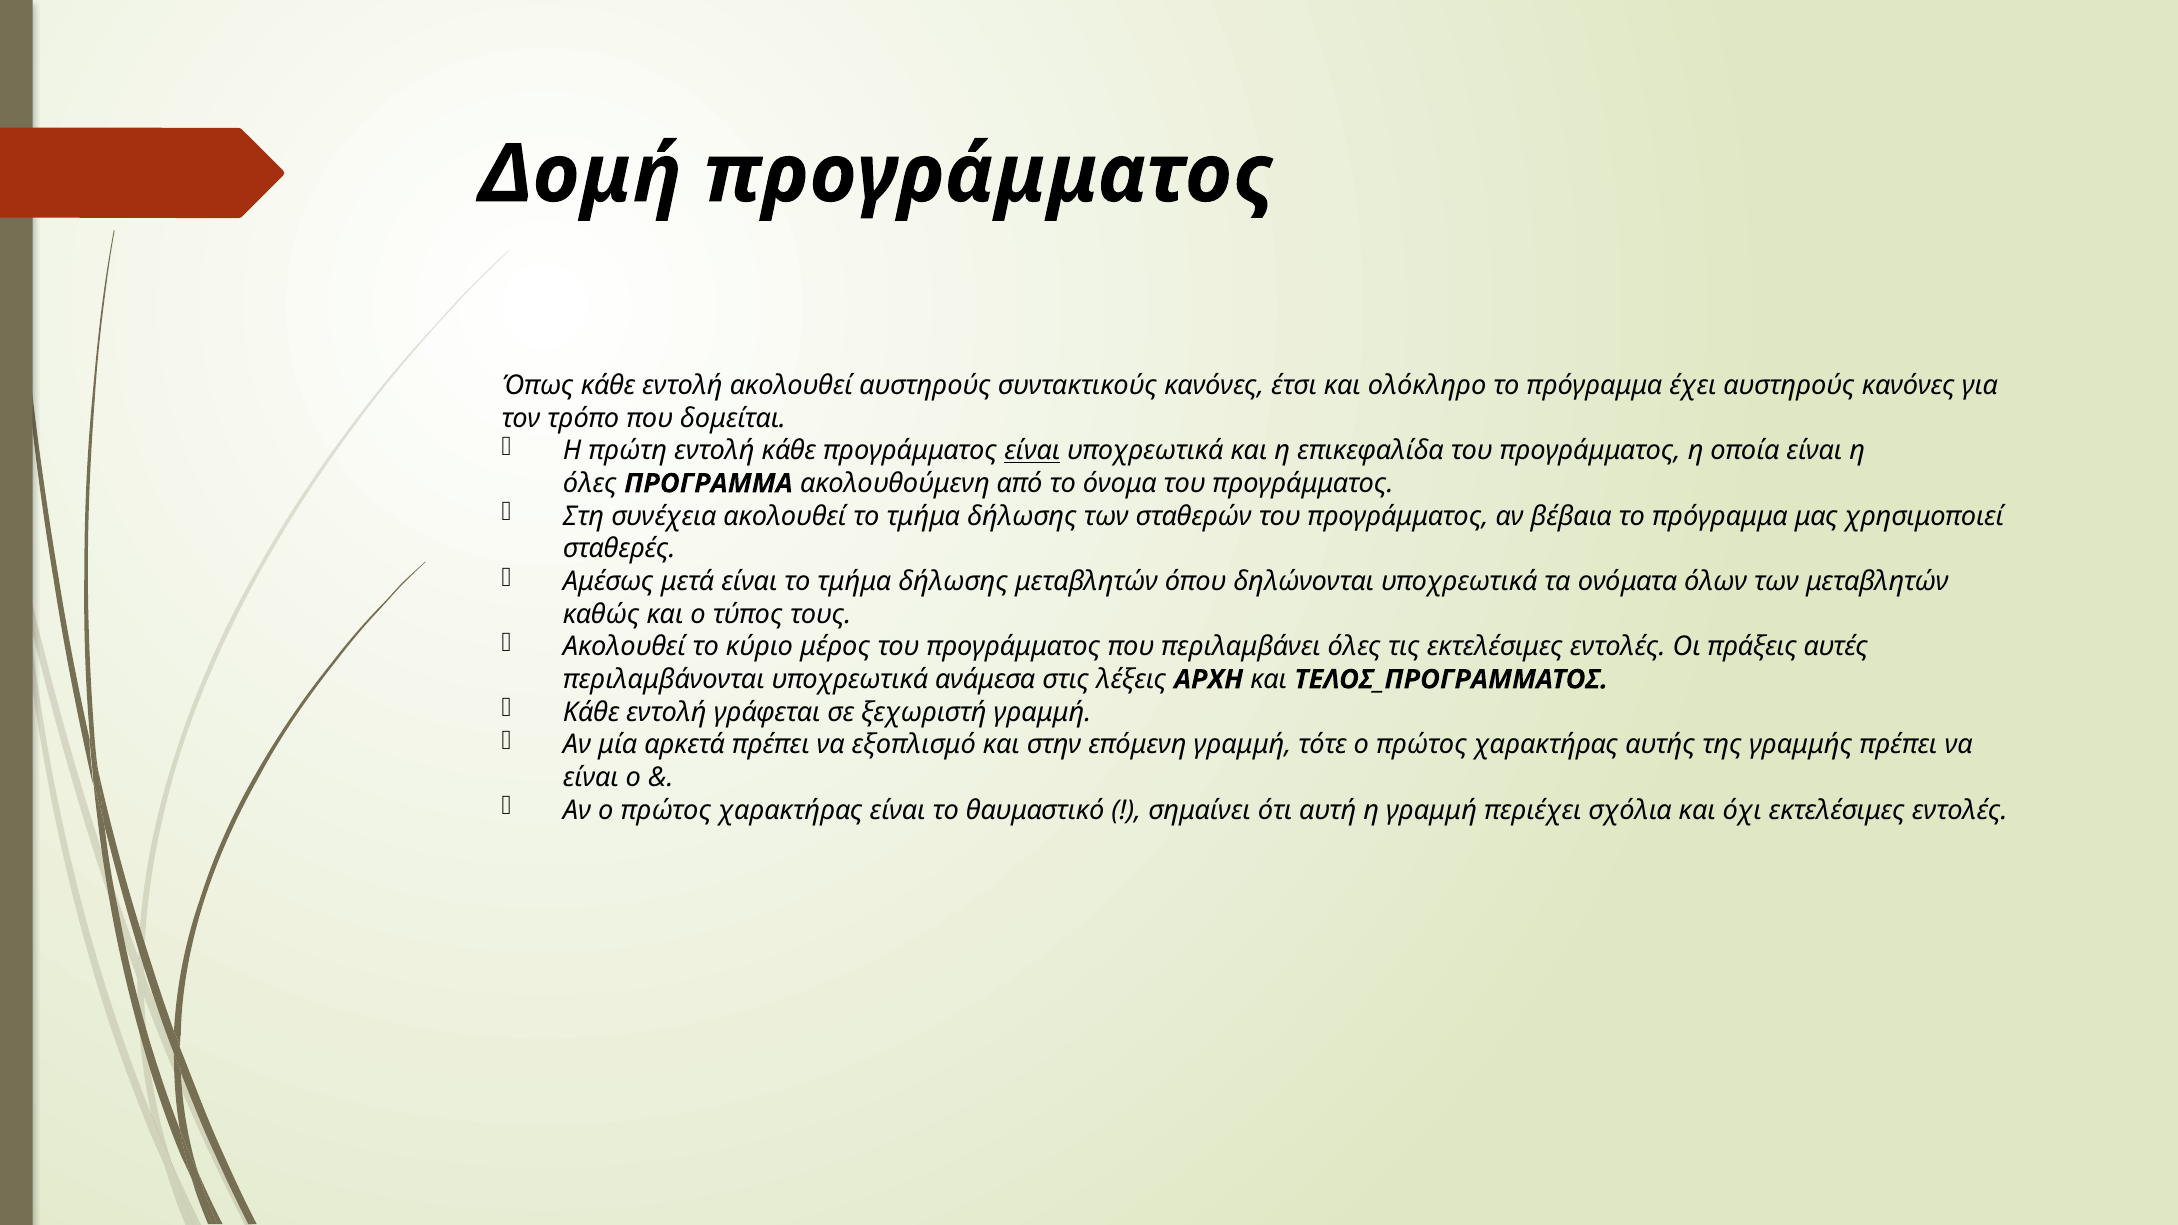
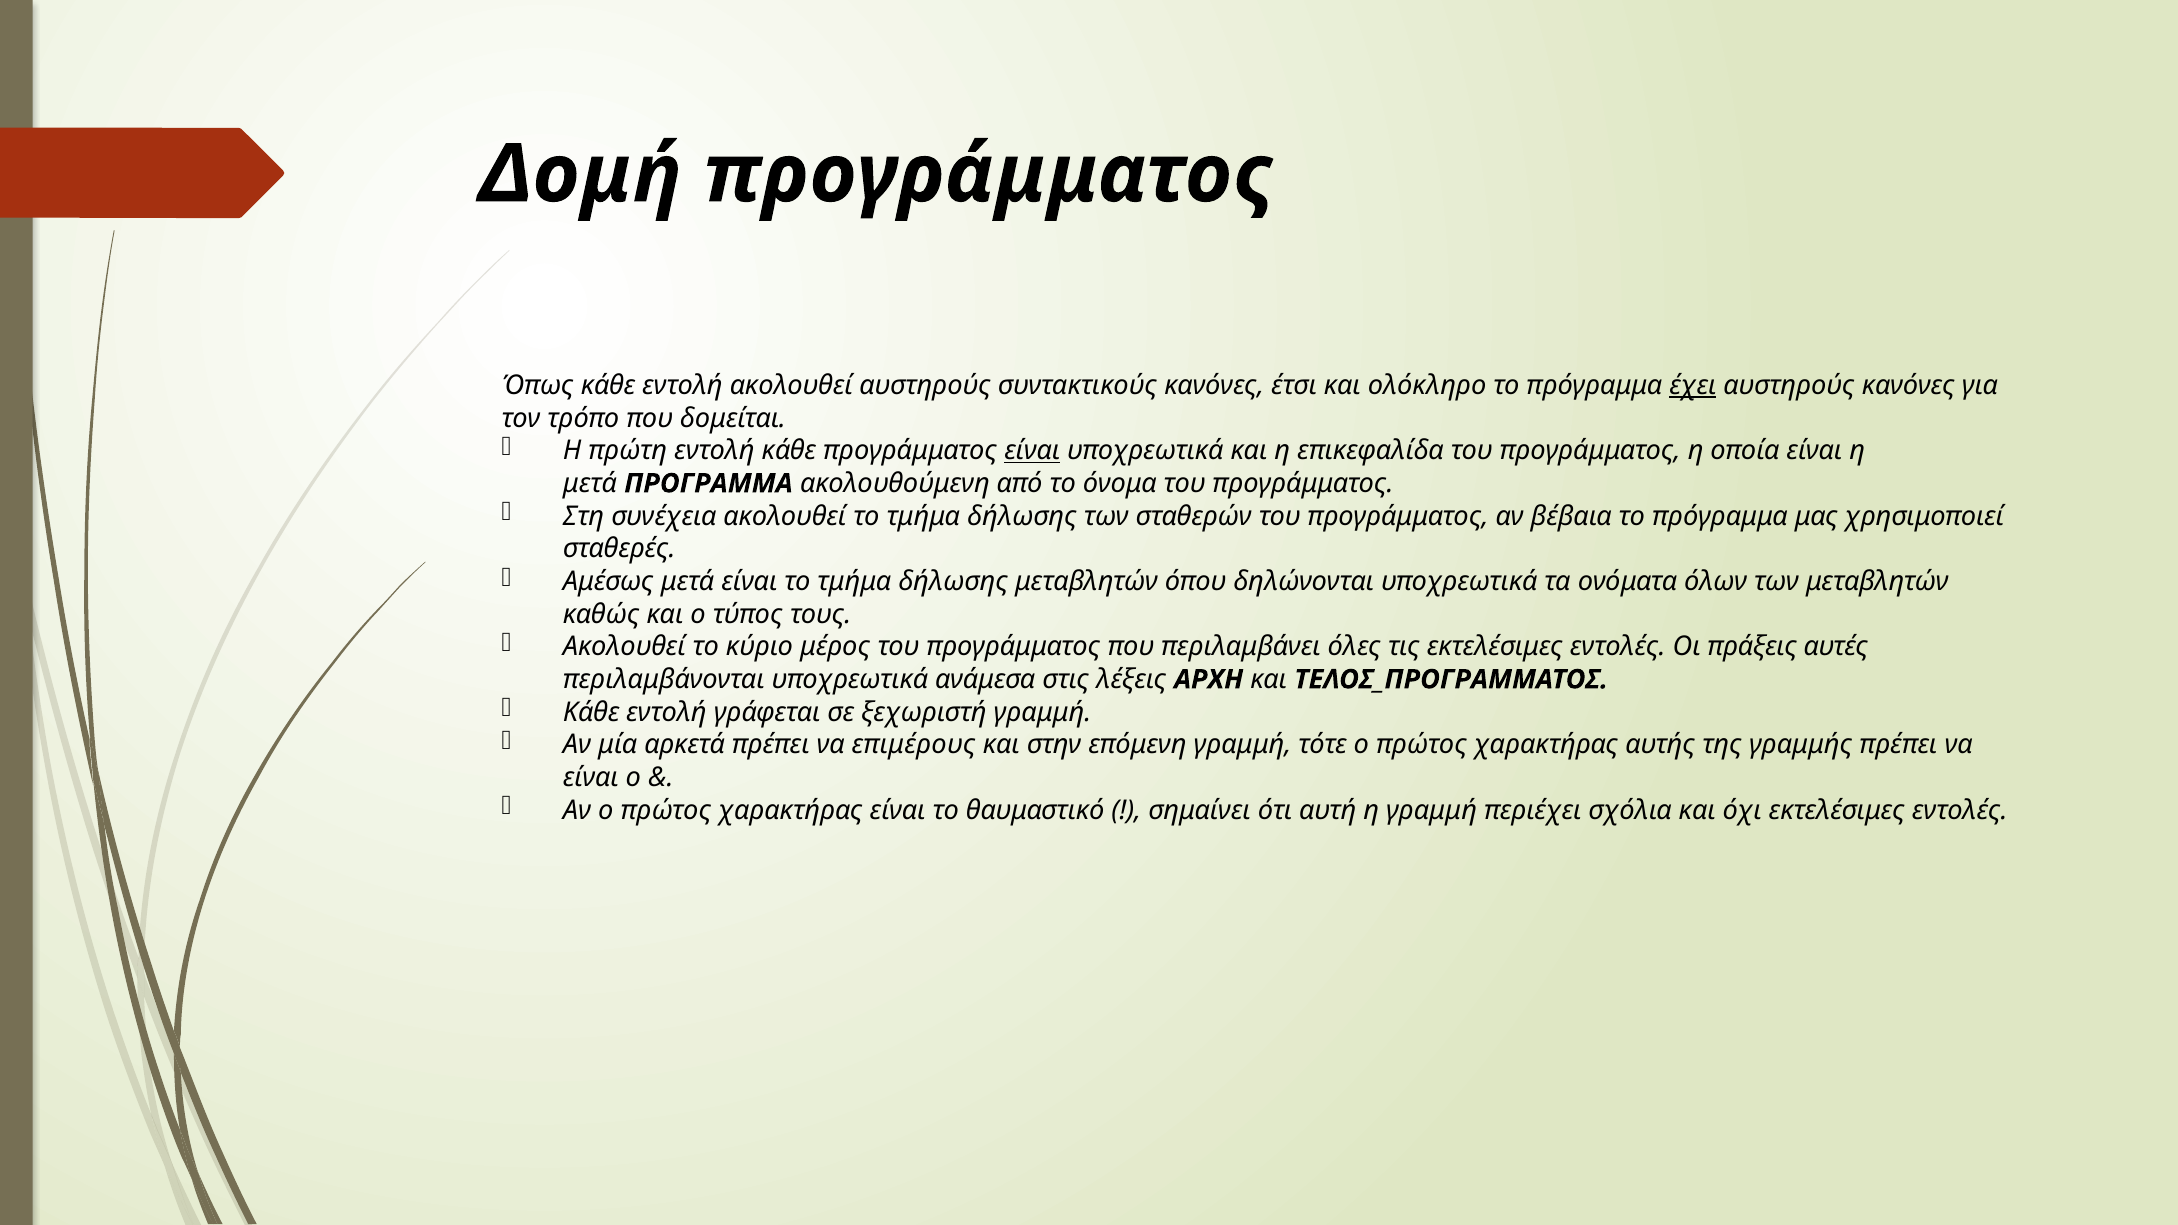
έχει underline: none -> present (1693, 386)
όλες: όλες -> μετά (590, 484)
εξοπλισμό: εξοπλισμό -> επιμέρους (914, 745)
